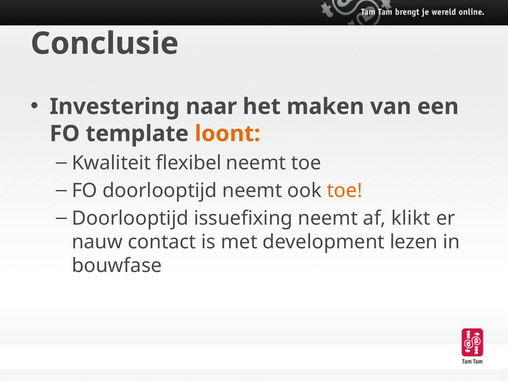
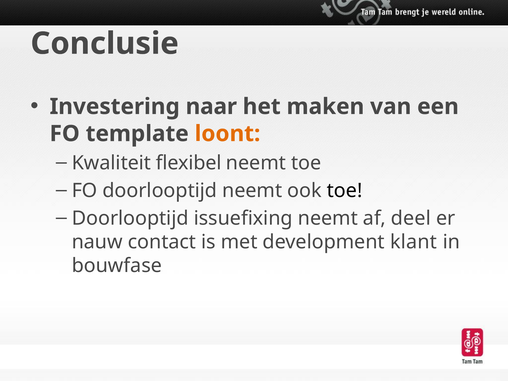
toe colour: orange -> black (345, 191)
klikt: klikt -> deel (411, 218)
lezen: lezen -> klant (414, 242)
